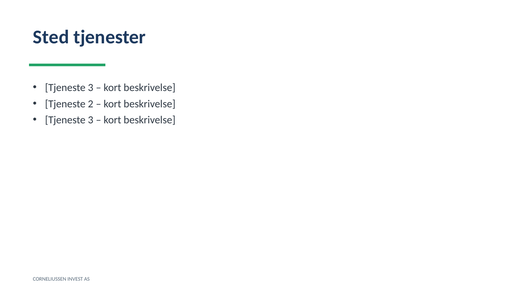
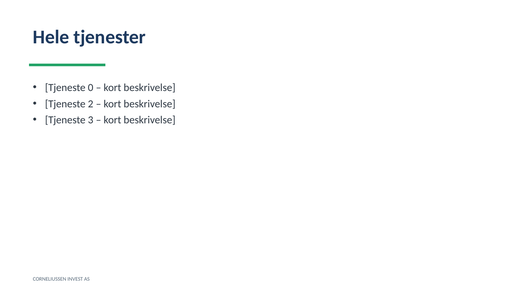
Sted: Sted -> Hele (51, 37)
3: 3 -> 0 (91, 88)
